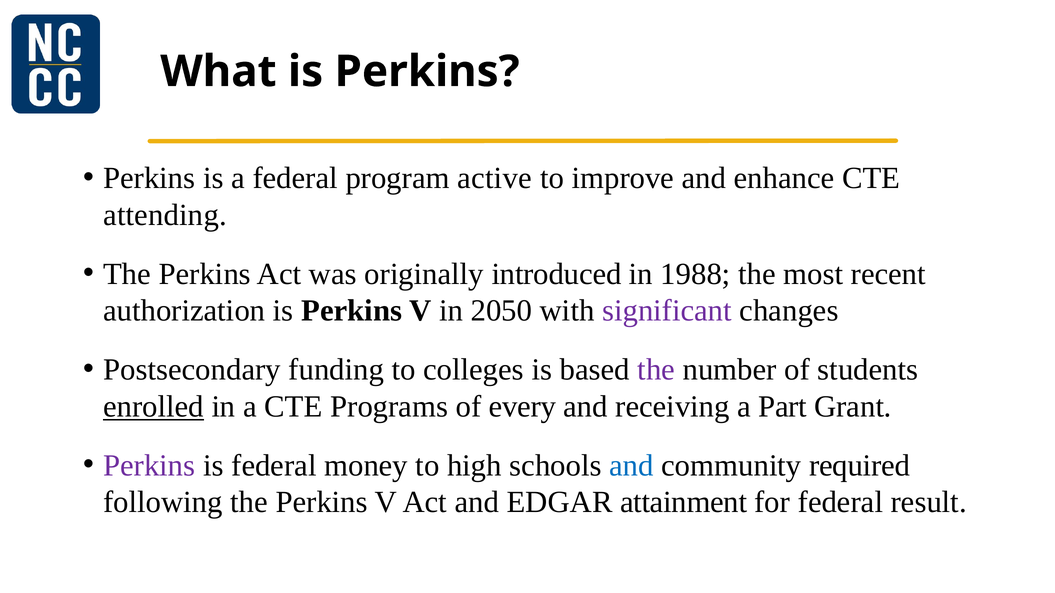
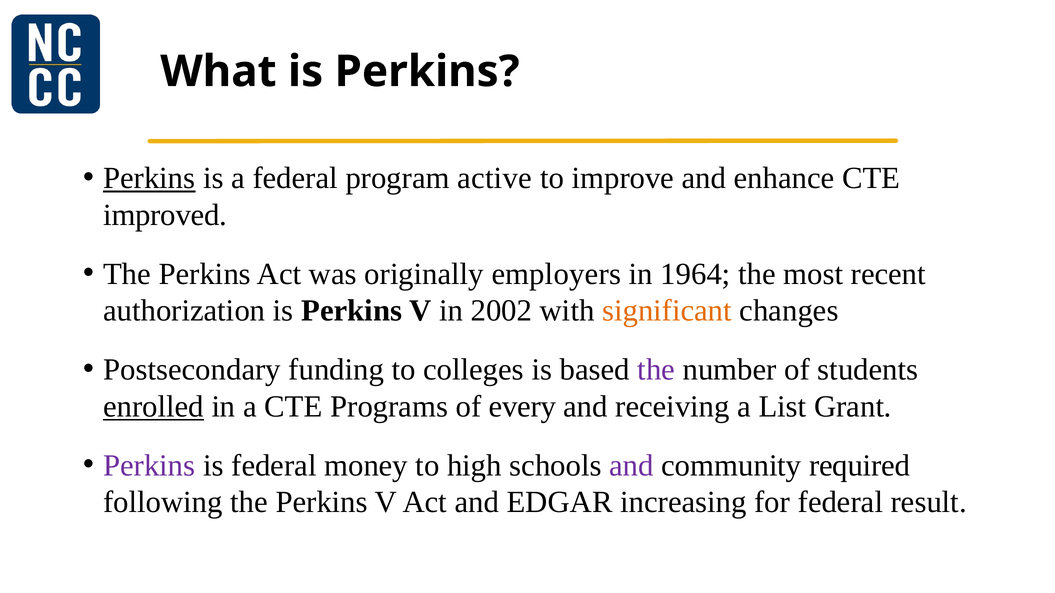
Perkins underline: none -> present (149, 178)
attending: attending -> improved (165, 215)
introduced: introduced -> employers (556, 274)
1988: 1988 -> 1964 (695, 274)
2050: 2050 -> 2002 (501, 311)
significant colour: purple -> orange (667, 311)
Part: Part -> List (783, 407)
and colour: blue -> purple (631, 466)
attainment: attainment -> increasing (683, 503)
